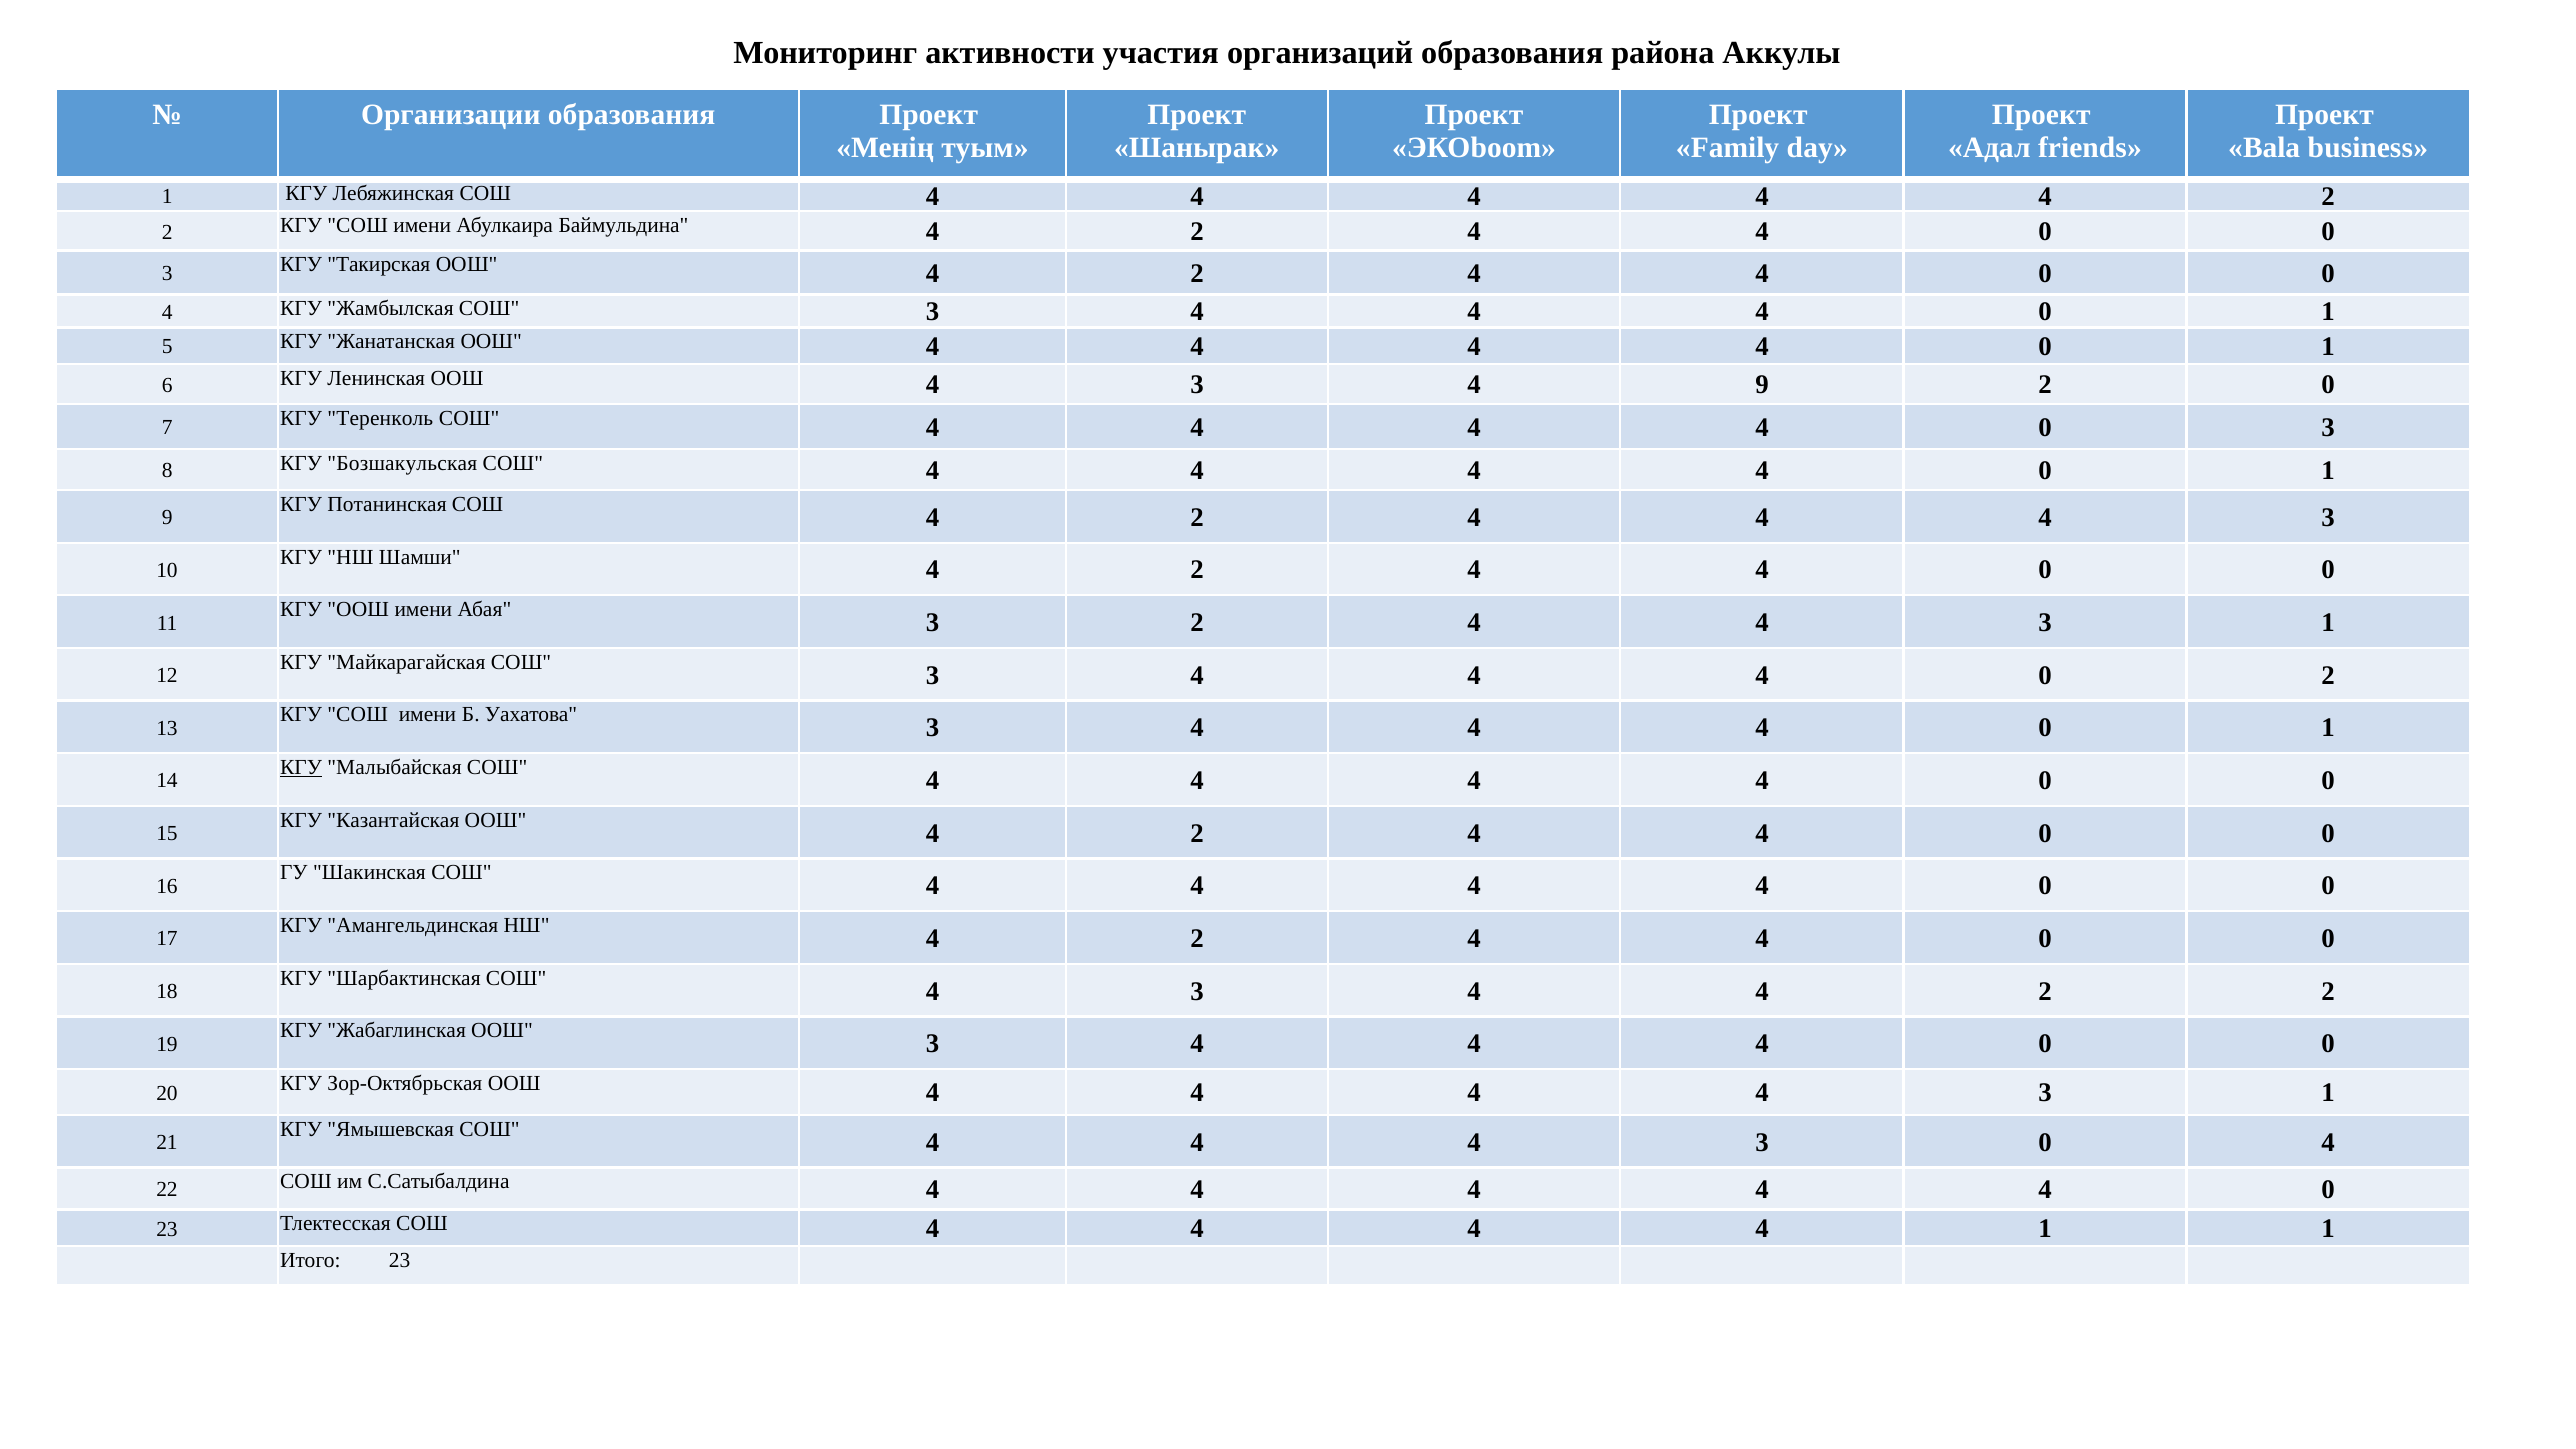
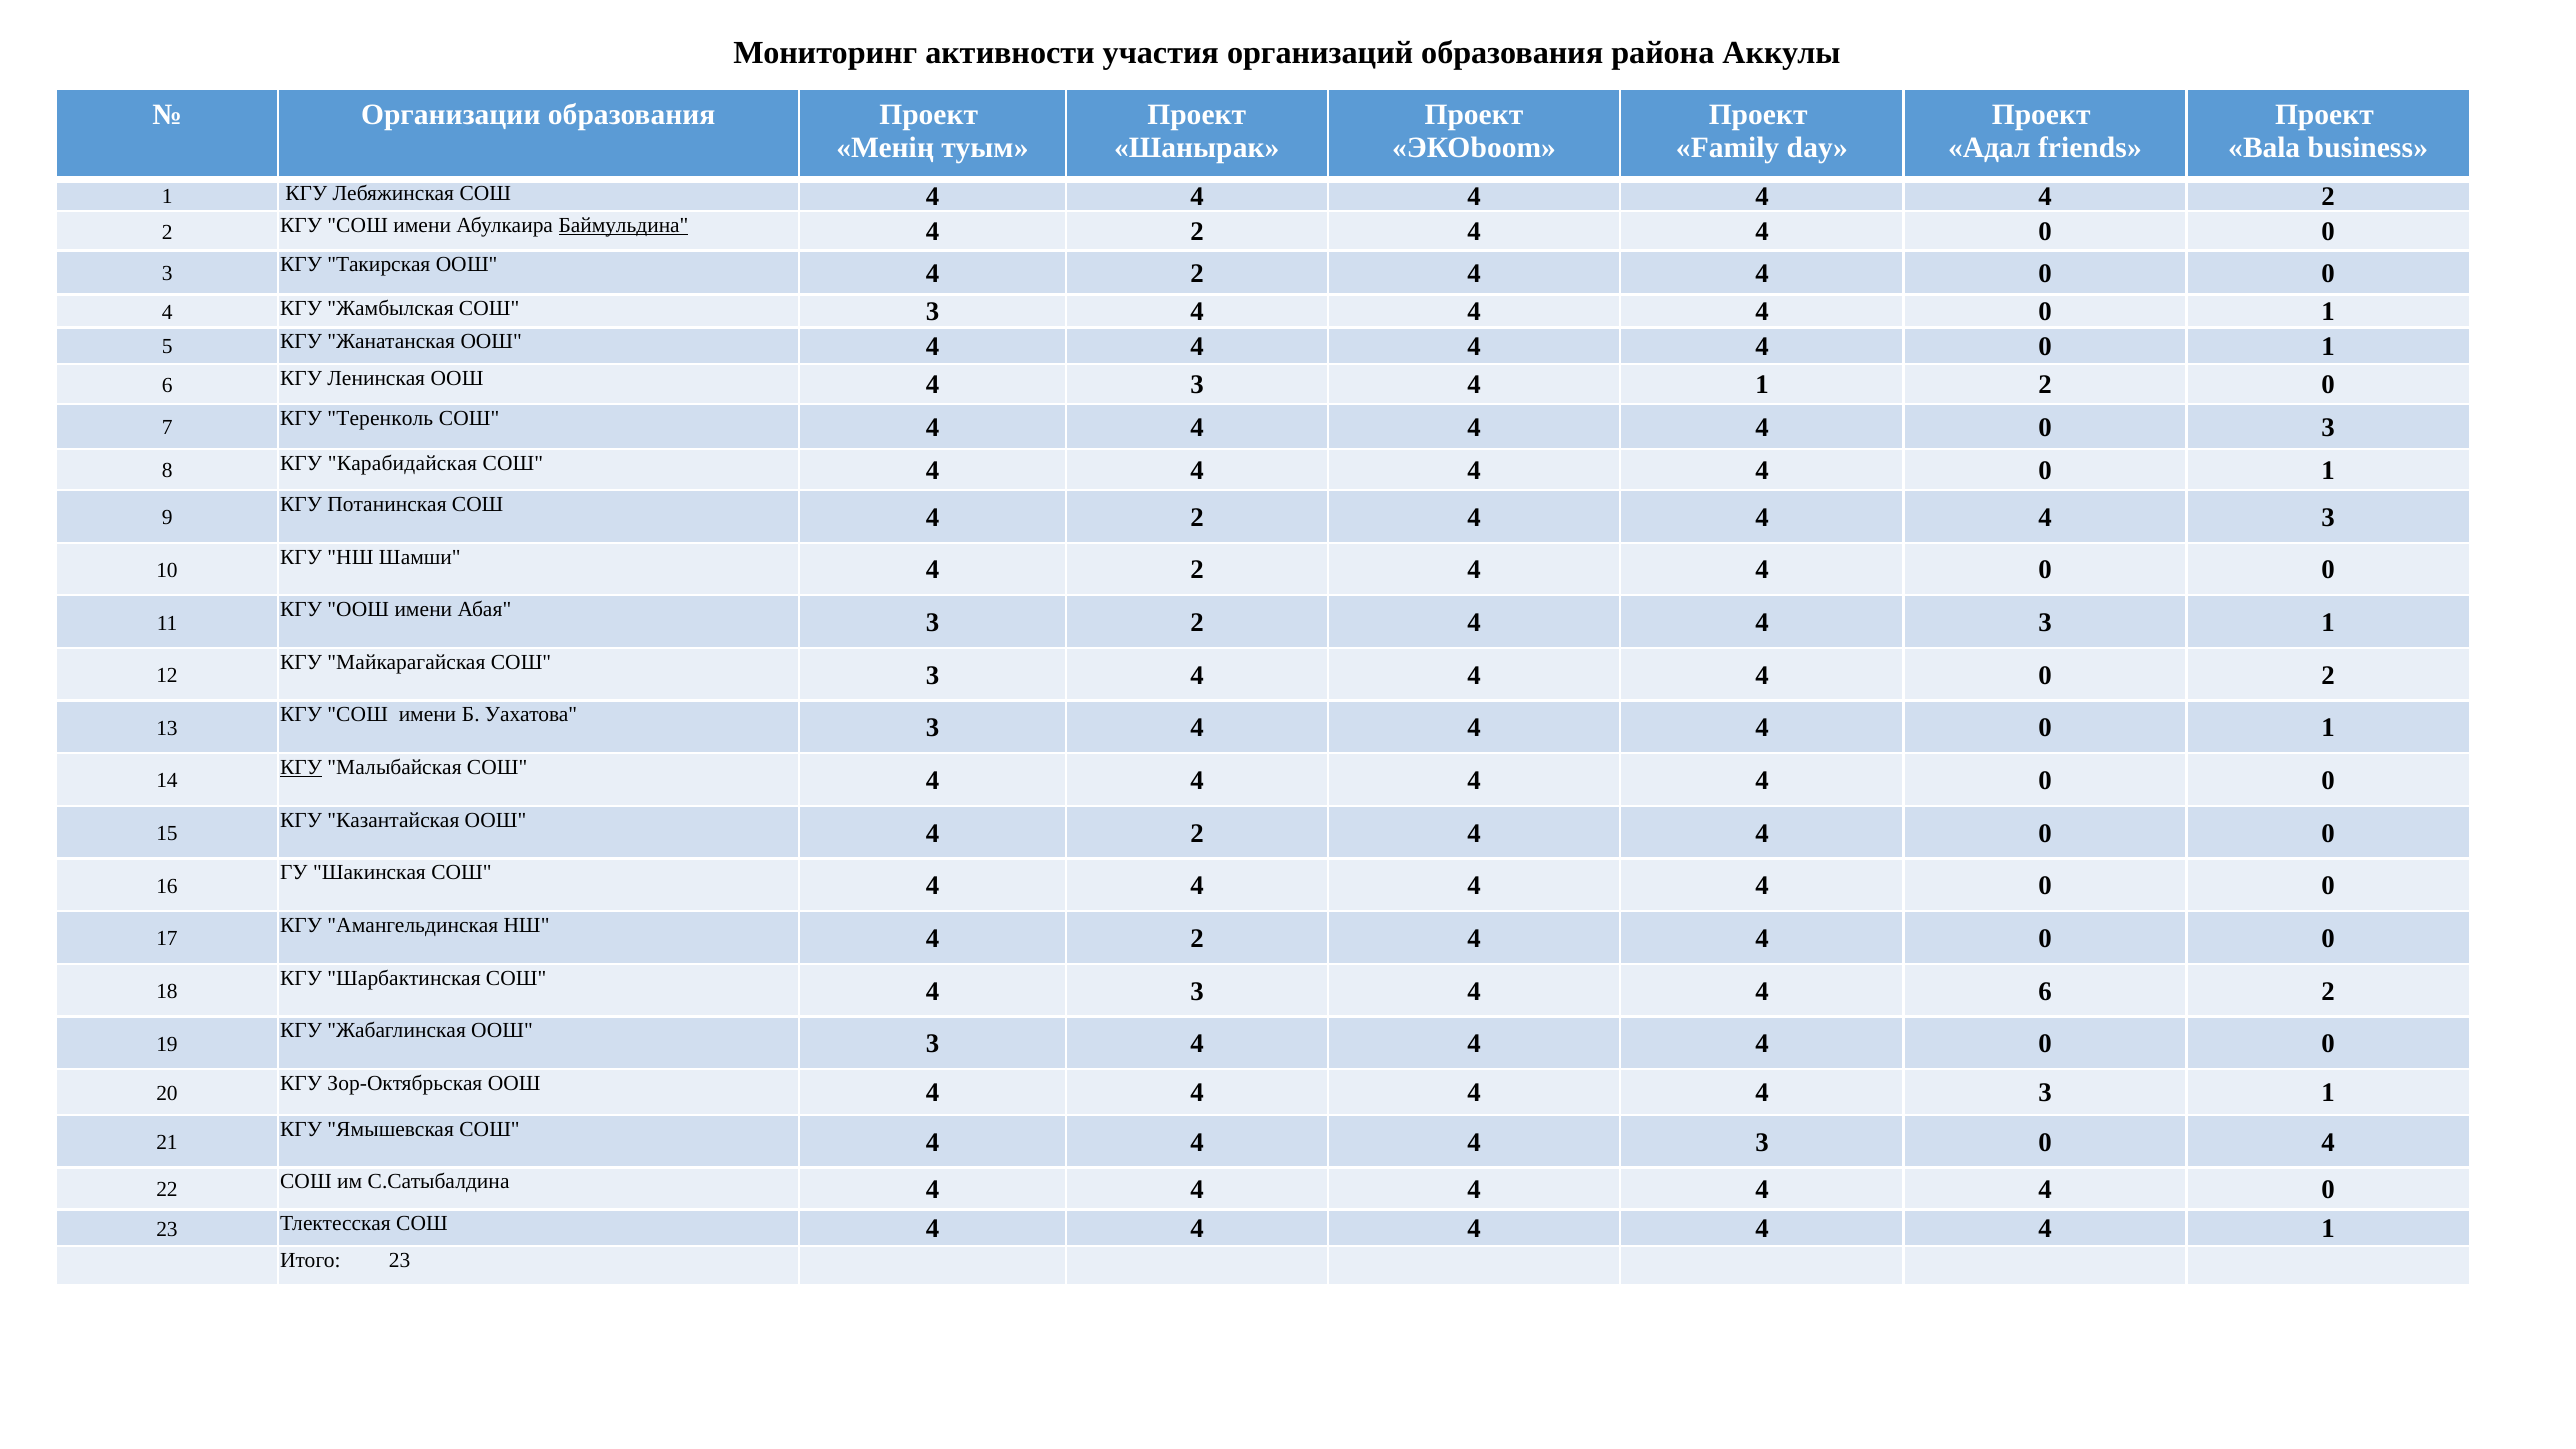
Баймульдина underline: none -> present (623, 225)
3 4 9: 9 -> 1 (1762, 385)
Бозшакульская: Бозшакульская -> Карабидайская (402, 463)
3 4 4 2: 2 -> 6 (2045, 991)
1: 1 -> 4 (2045, 1229)
